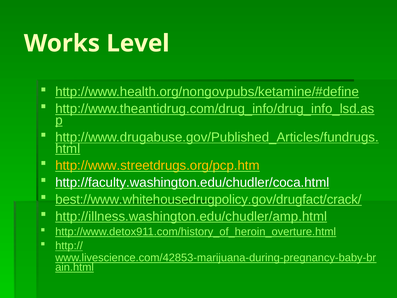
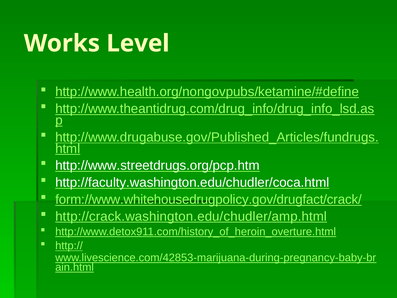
http://www.streetdrugs.org/pcp.htm colour: yellow -> white (157, 165)
best://www.whitehousedrugpolicy.gov/drugfact/crack/: best://www.whitehousedrugpolicy.gov/drugfact/crack/ -> form://www.whitehousedrugpolicy.gov/drugfact/crack/ (208, 199)
http://illness.washington.edu/chudler/amp.html: http://illness.washington.edu/chudler/amp.html -> http://crack.washington.edu/chudler/amp.html (191, 216)
